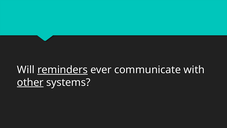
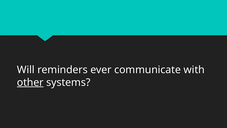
reminders underline: present -> none (63, 70)
